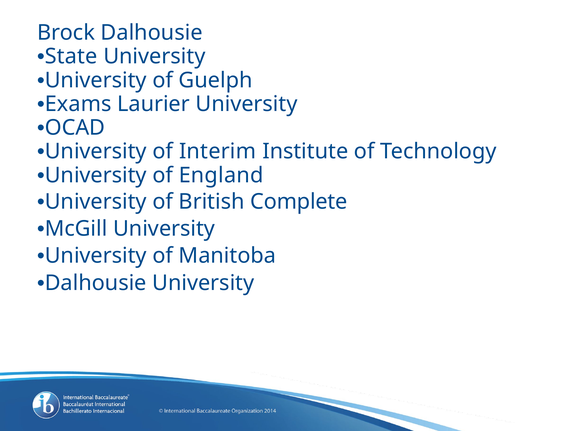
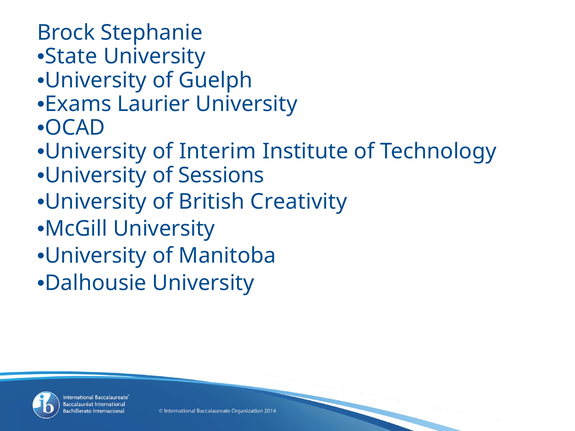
Brock Dalhousie: Dalhousie -> Stephanie (152, 33)
England: England -> Sessions (221, 175)
Complete: Complete -> Creativity (299, 202)
